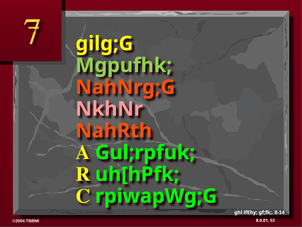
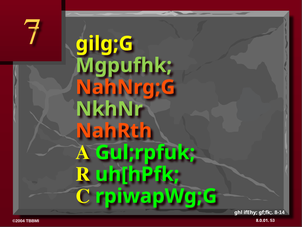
NkhNr colour: pink -> light green (109, 109)
